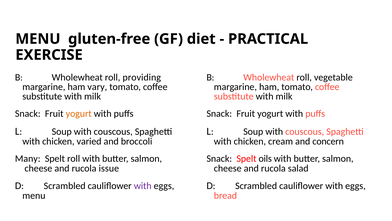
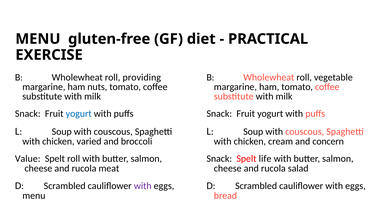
vary: vary -> nuts (97, 87)
yogurt colour: orange -> blue (79, 113)
Many: Many -> Value (28, 158)
oils: oils -> life (265, 158)
issue: issue -> meat (109, 168)
